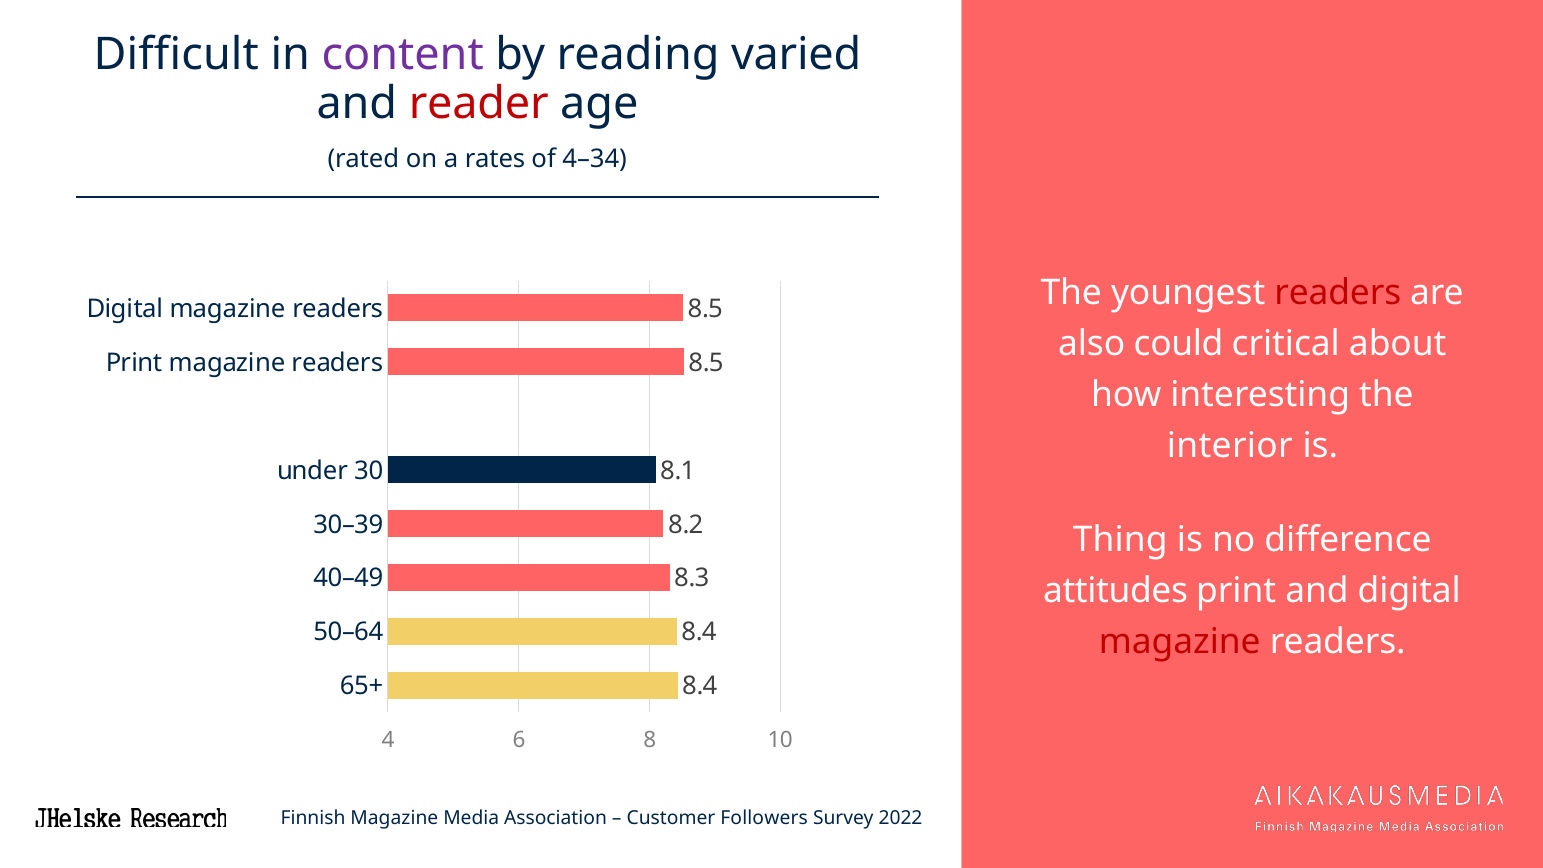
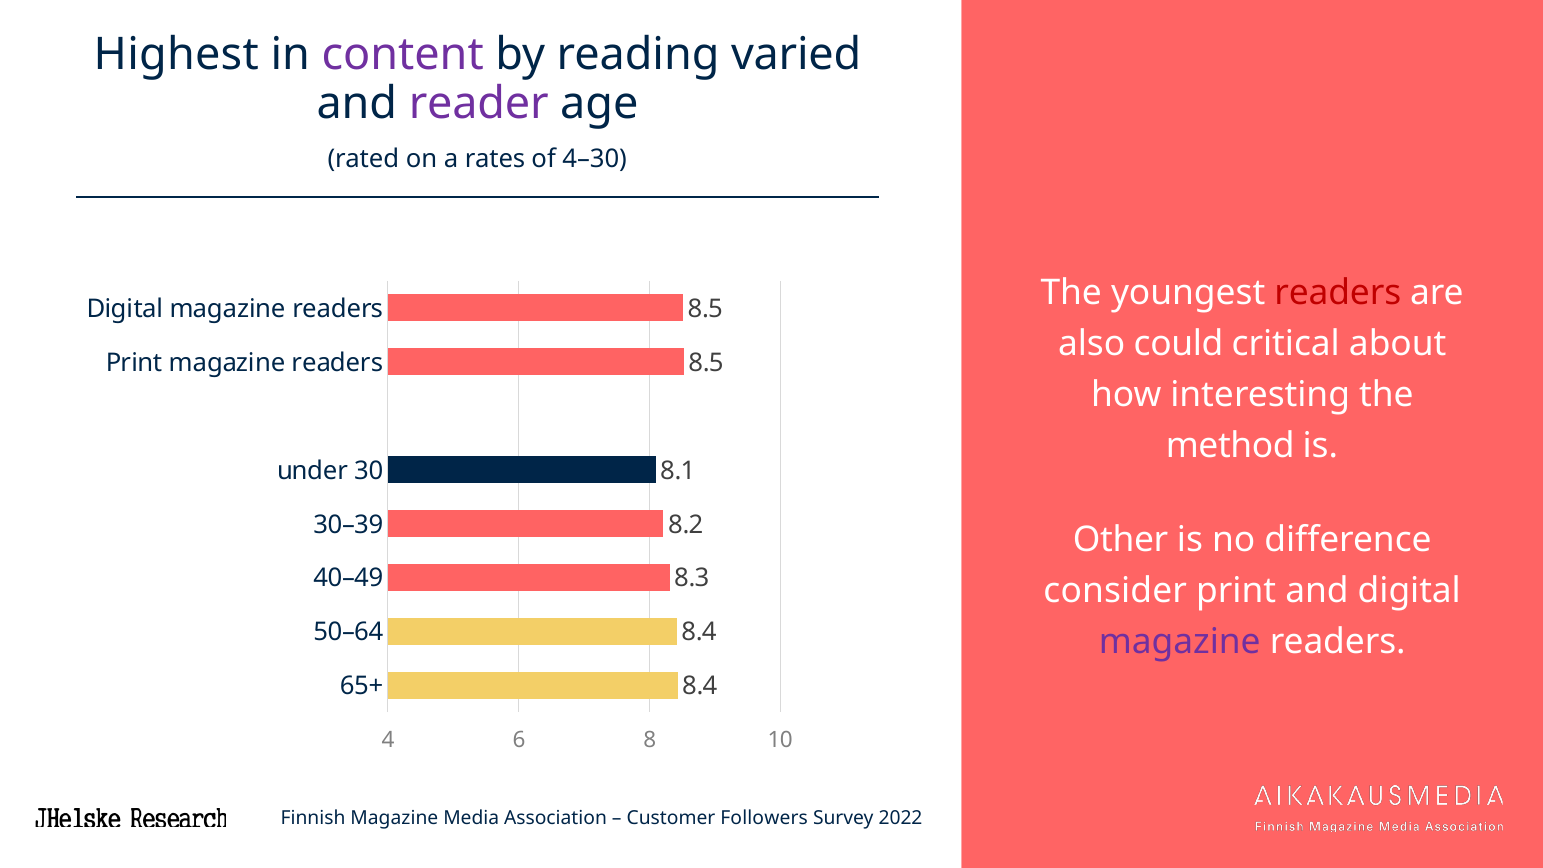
Difficult: Difficult -> Highest (176, 55)
reader colour: red -> purple (479, 103)
4–34: 4–34 -> 4–30 (595, 159)
interior: interior -> method (1230, 445)
Thing: Thing -> Other (1121, 540)
attitudes: attitudes -> consider (1115, 591)
magazine colour: red -> purple (1180, 642)
